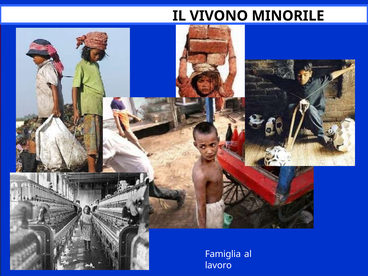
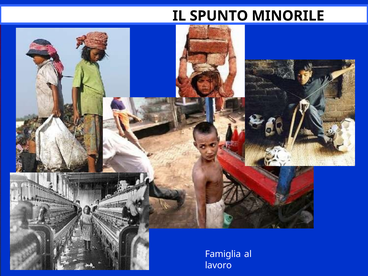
VIVONO: VIVONO -> SPUNTO (219, 16)
